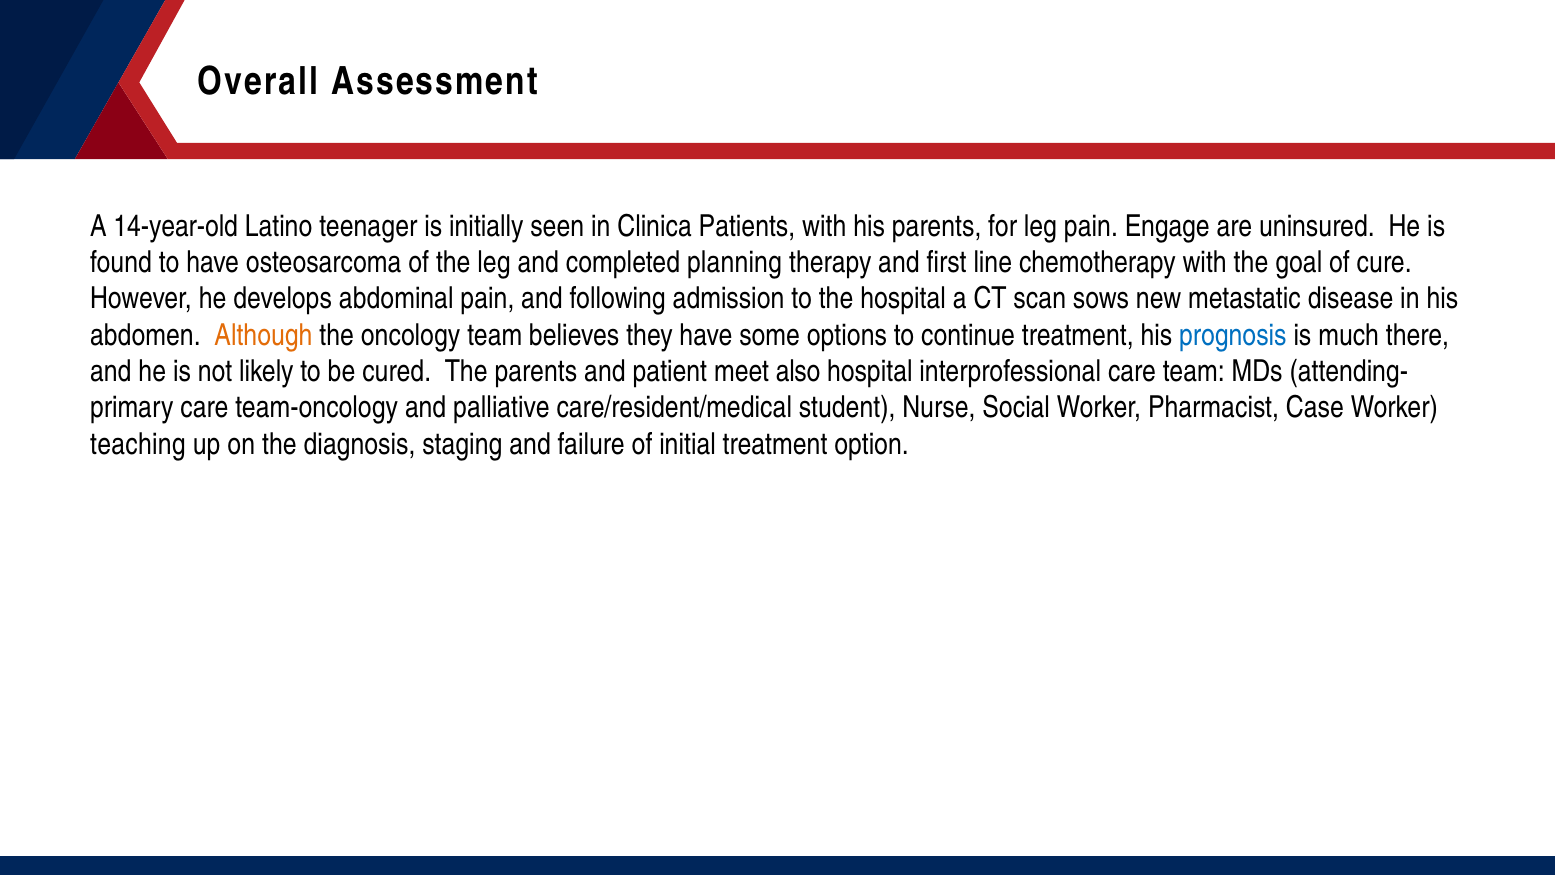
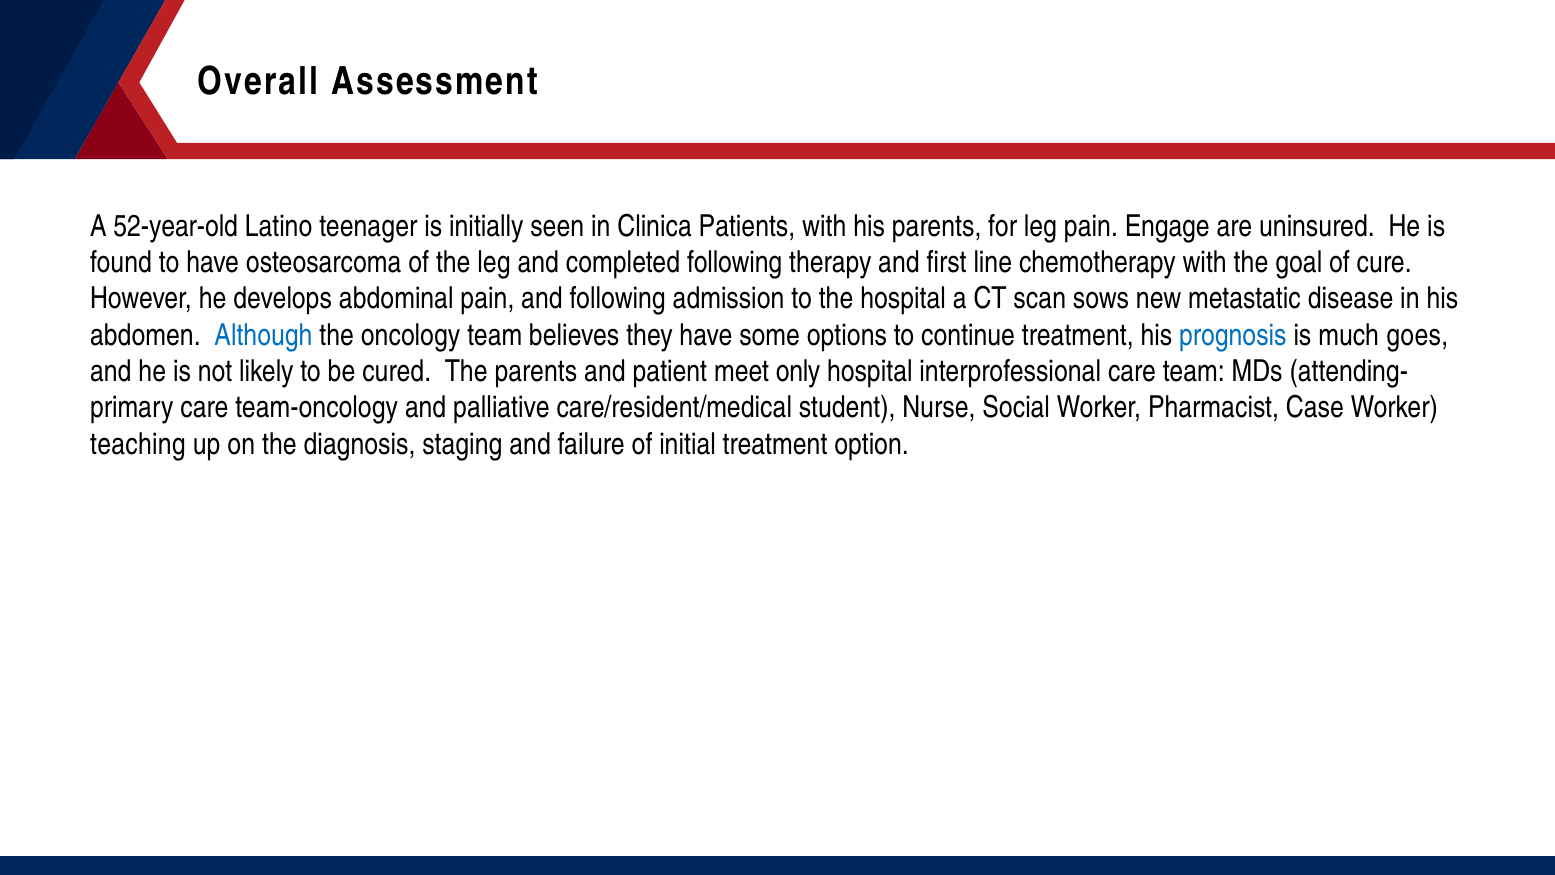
14-year-old: 14-year-old -> 52-year-old (176, 226)
completed planning: planning -> following (735, 262)
Although colour: orange -> blue (263, 335)
there: there -> goes (1417, 335)
also: also -> only (798, 371)
